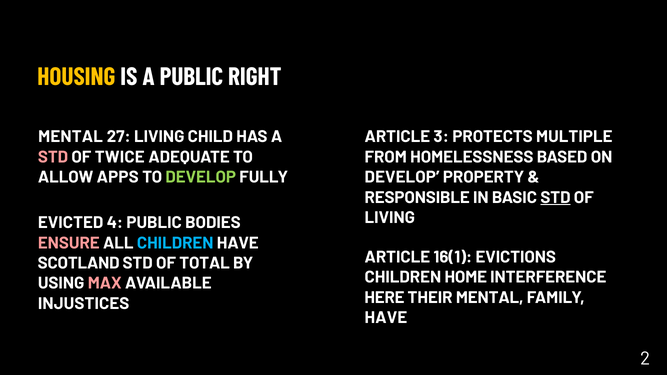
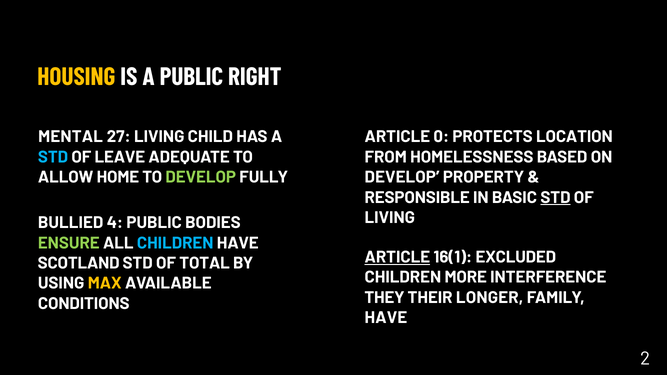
3: 3 -> 0 (441, 137)
MULTIPLE: MULTIPLE -> LOCATION (574, 137)
STD colour: pink -> light blue (53, 157)
TWICE: TWICE -> LEAVE (120, 157)
APPS: APPS -> HOME (118, 177)
EVICTED: EVICTED -> BULLIED (71, 223)
ENSURE colour: pink -> light green (69, 243)
ARTICLE underline: none -> present (397, 257)
EVICTIONS: EVICTIONS -> EXCLUDED (516, 257)
HOME: HOME -> MORE (466, 277)
MAX colour: pink -> yellow (105, 284)
HERE: HERE -> THEY (385, 298)
THEIR MENTAL: MENTAL -> LONGER (490, 298)
INJUSTICES: INJUSTICES -> CONDITIONS (84, 304)
